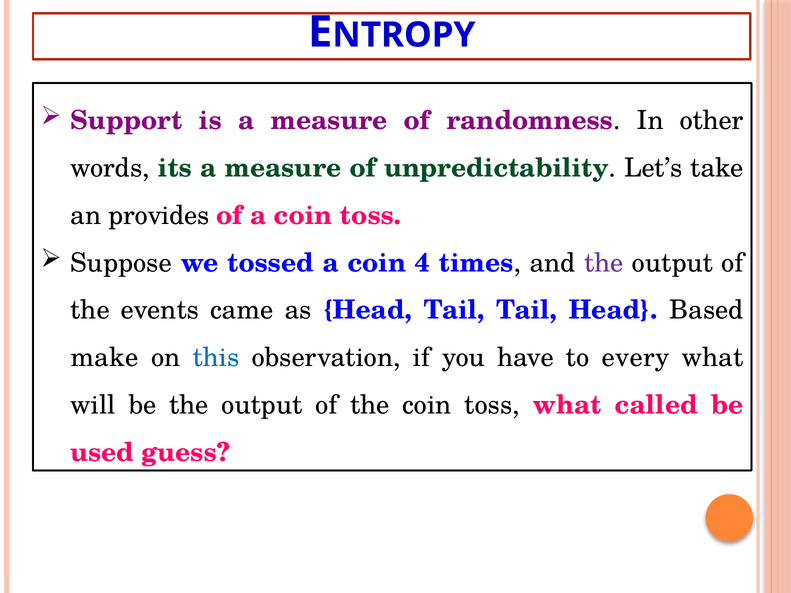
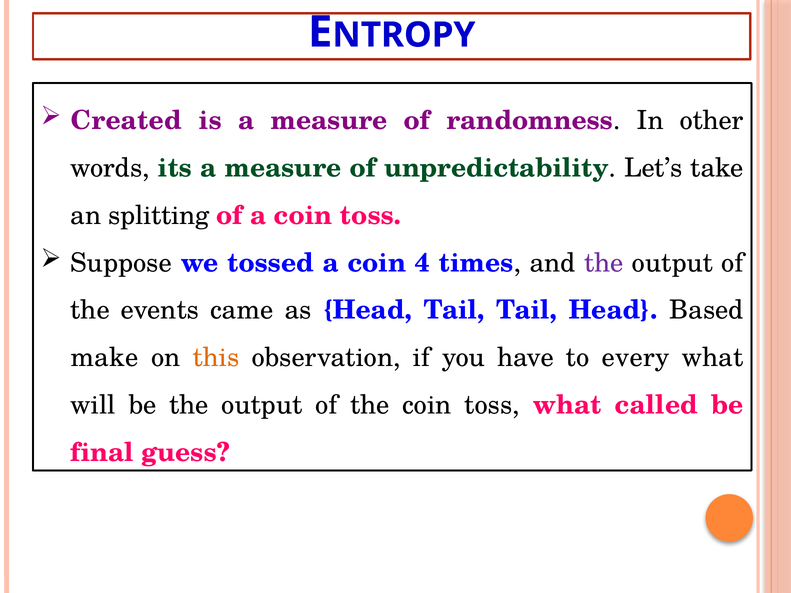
Support: Support -> Created (126, 121)
provides: provides -> splitting (159, 215)
this colour: blue -> orange (216, 358)
used: used -> final (102, 453)
